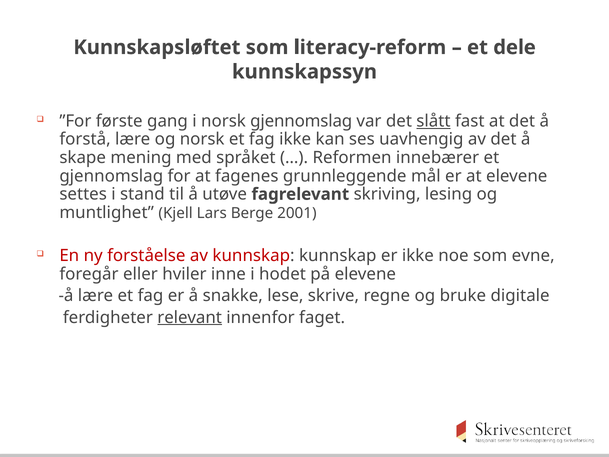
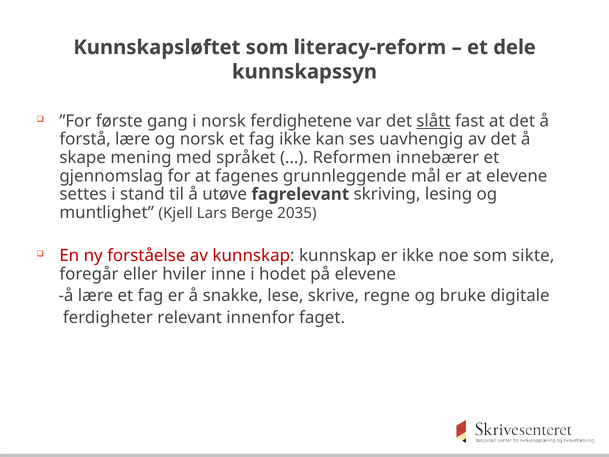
norsk gjennomslag: gjennomslag -> ferdighetene (301, 121)
2001: 2001 -> 2035 (297, 213)
evne: evne -> sikte (533, 256)
relevant underline: present -> none (190, 317)
